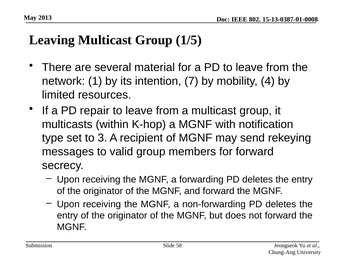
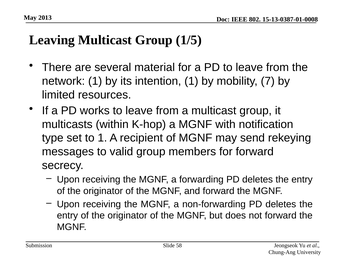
intention 7: 7 -> 1 (191, 81)
4: 4 -> 7 (268, 81)
repair: repair -> works (95, 111)
to 3: 3 -> 1 (102, 138)
